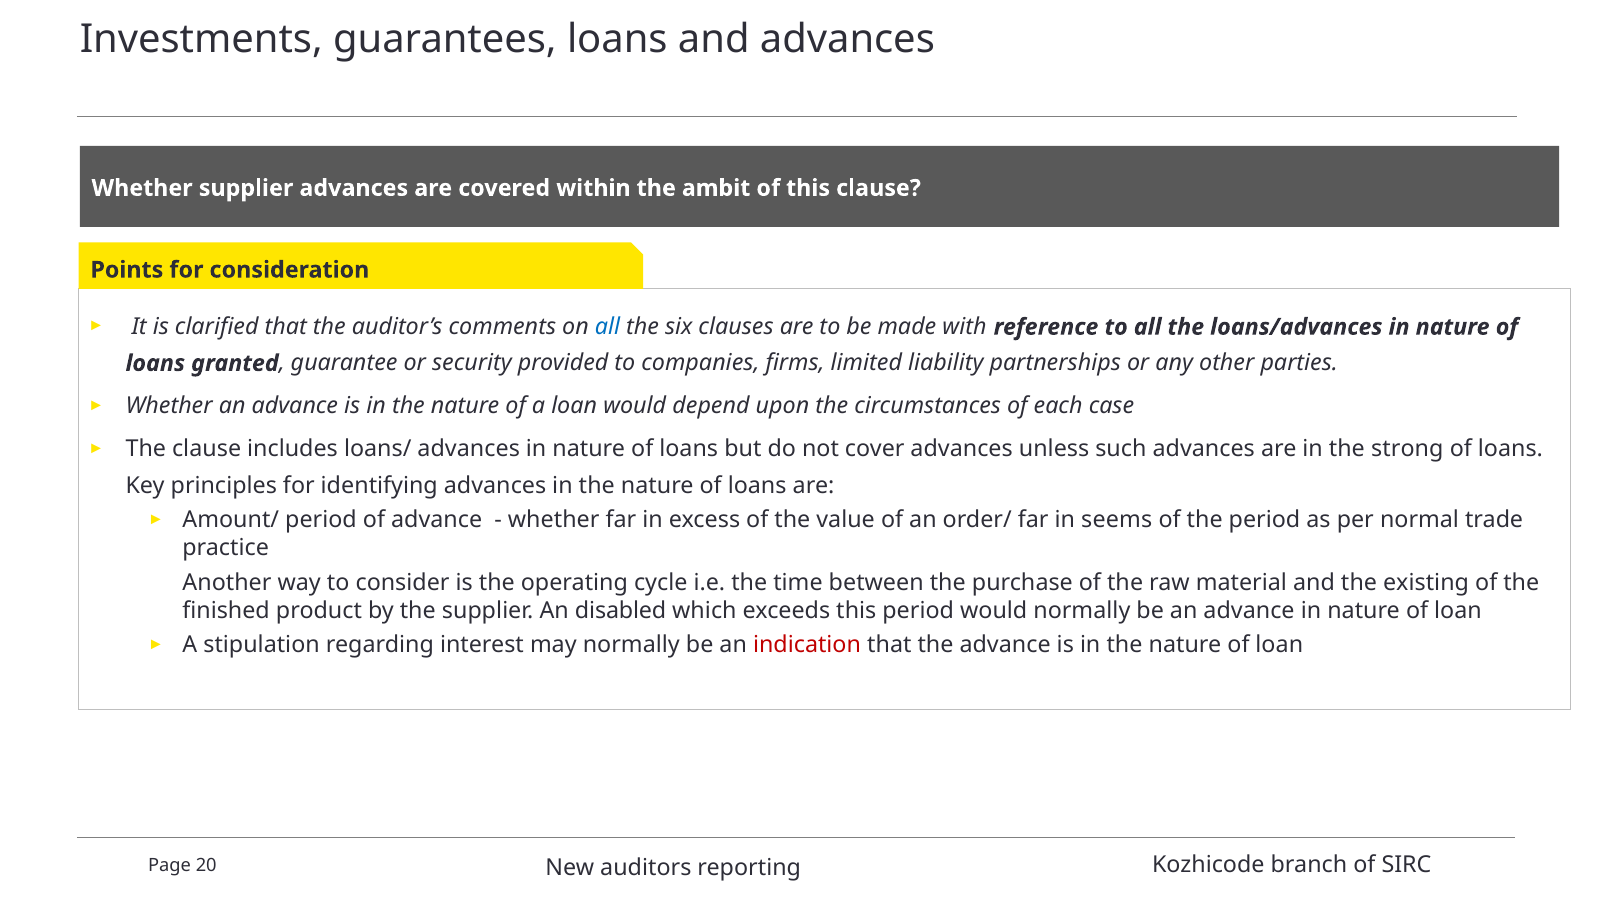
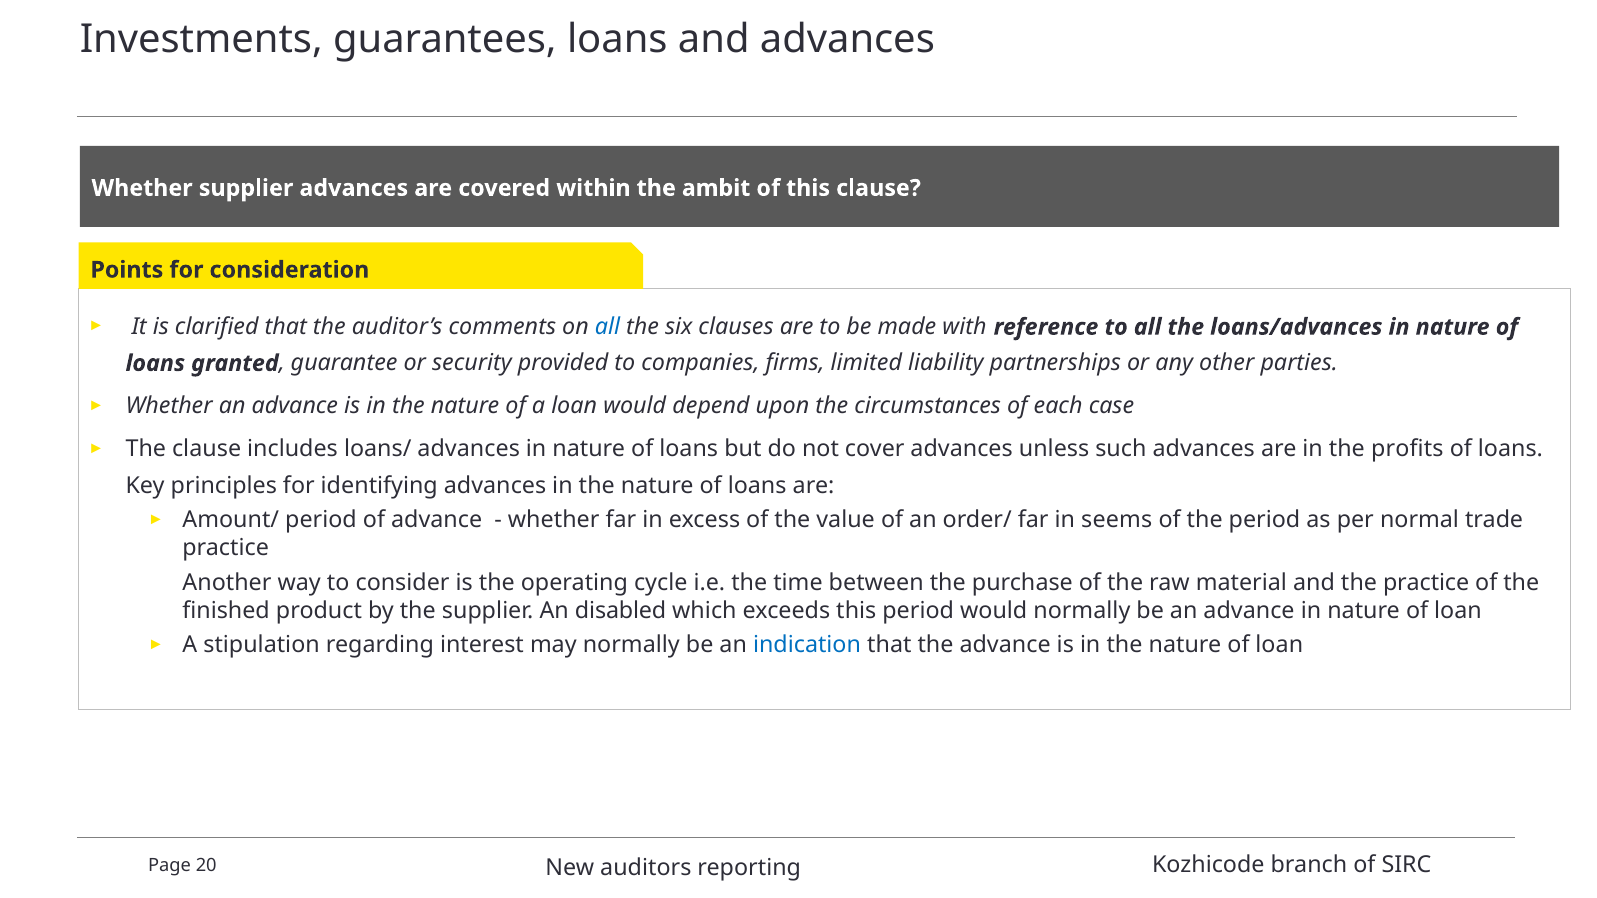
strong: strong -> profits (1407, 449)
the existing: existing -> practice (1426, 583)
indication colour: red -> blue (807, 645)
